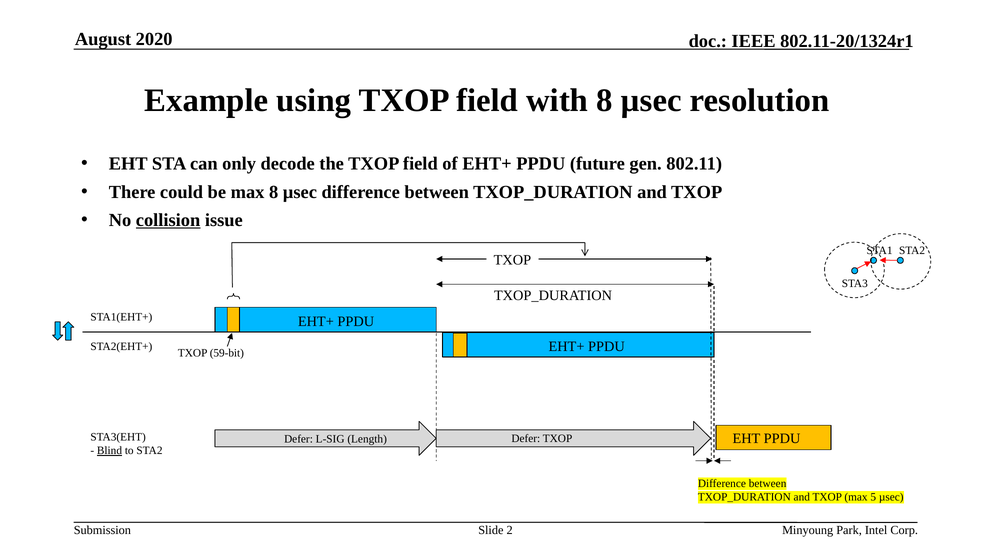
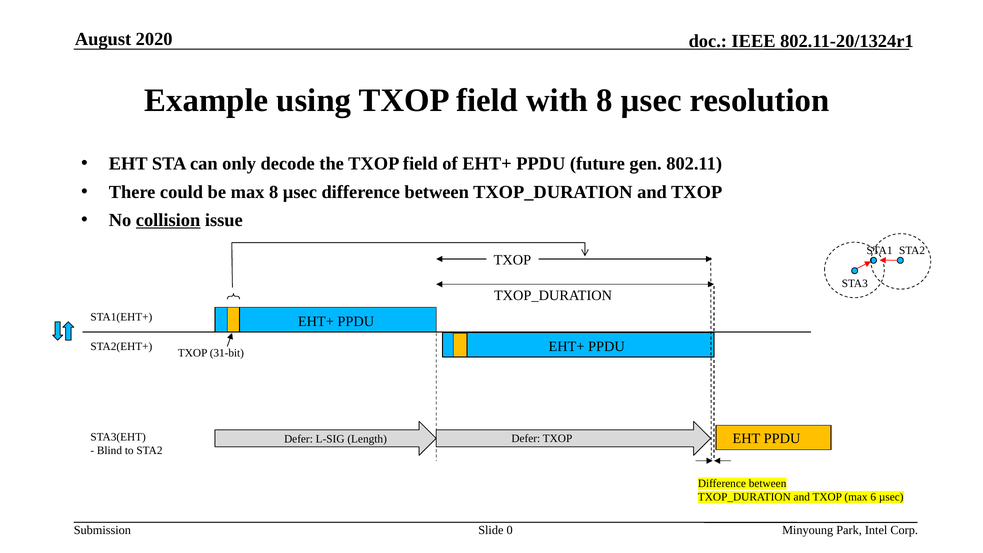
59-bit: 59-bit -> 31-bit (227, 353)
Blind underline: present -> none (109, 451)
5: 5 -> 6 (873, 497)
2: 2 -> 0 (510, 530)
